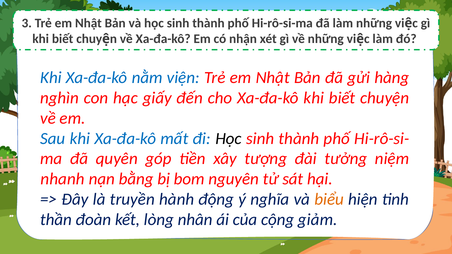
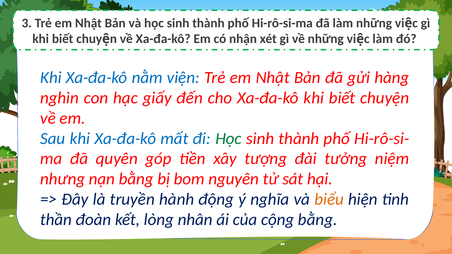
Học colour: black -> green (229, 139)
nhanh: nhanh -> nhưng (63, 179)
cộng giảm: giảm -> bằng (318, 220)
